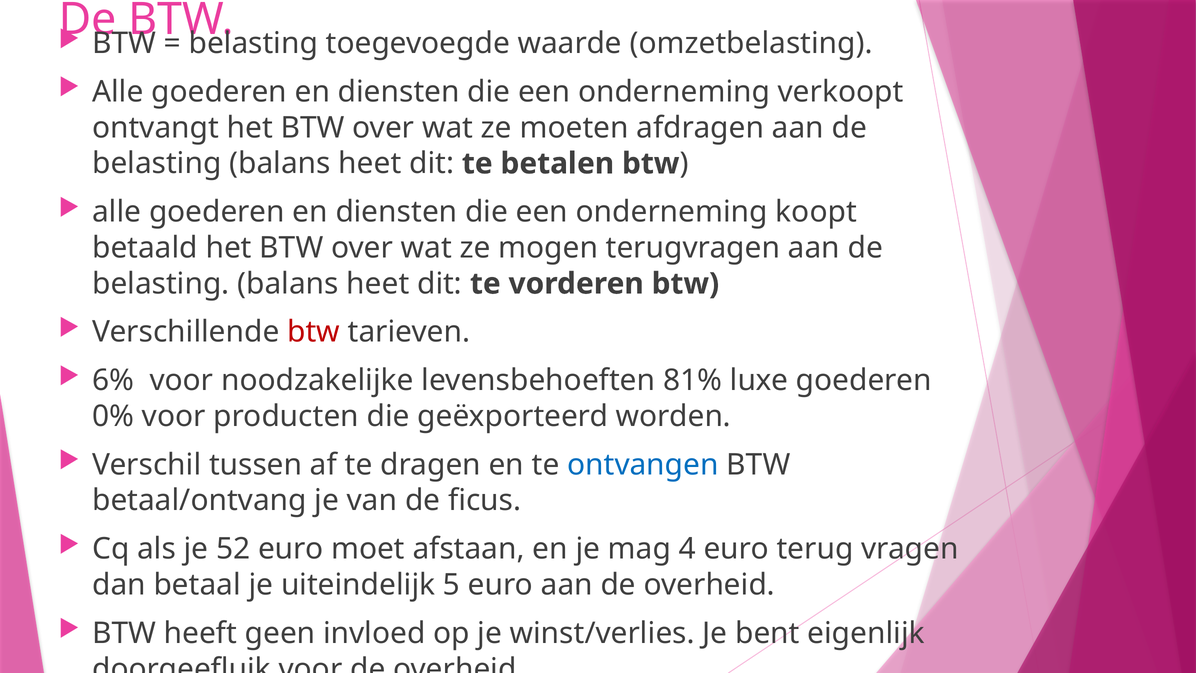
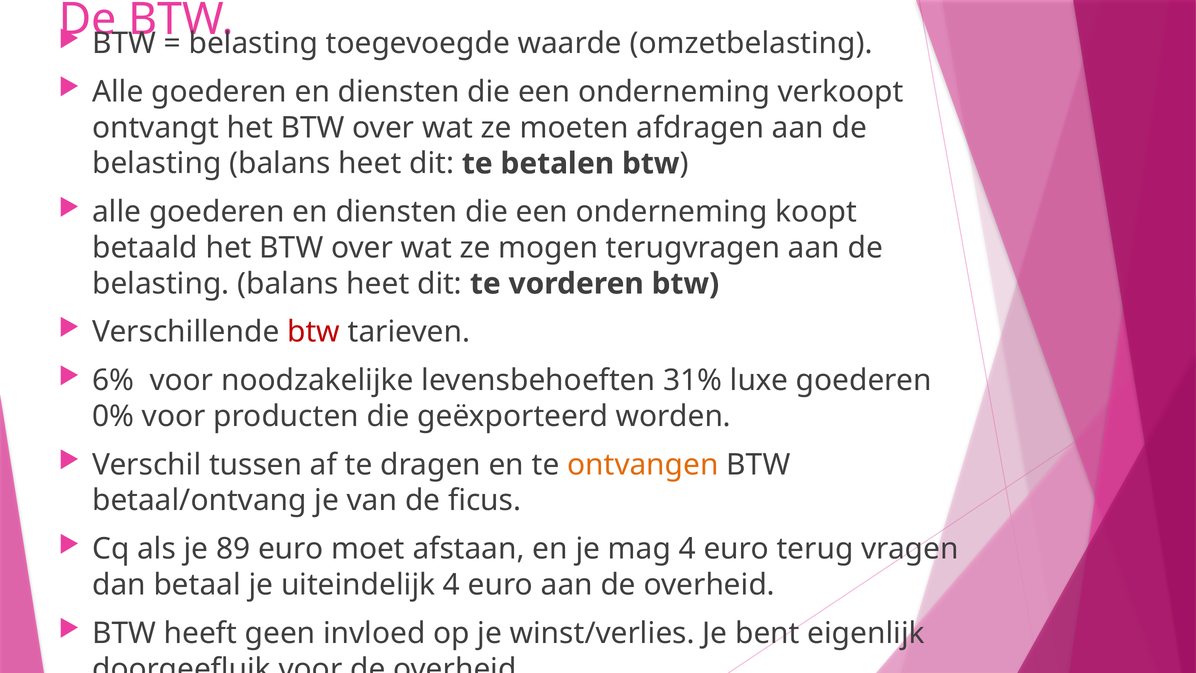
81%: 81% -> 31% (693, 380)
ontvangen colour: blue -> orange (643, 465)
52: 52 -> 89 (233, 549)
uiteindelijk 5: 5 -> 4 (451, 585)
